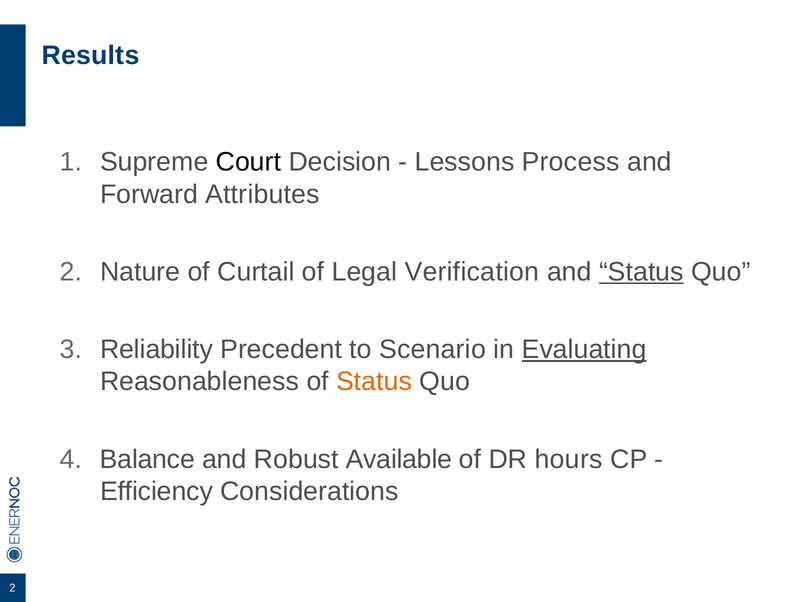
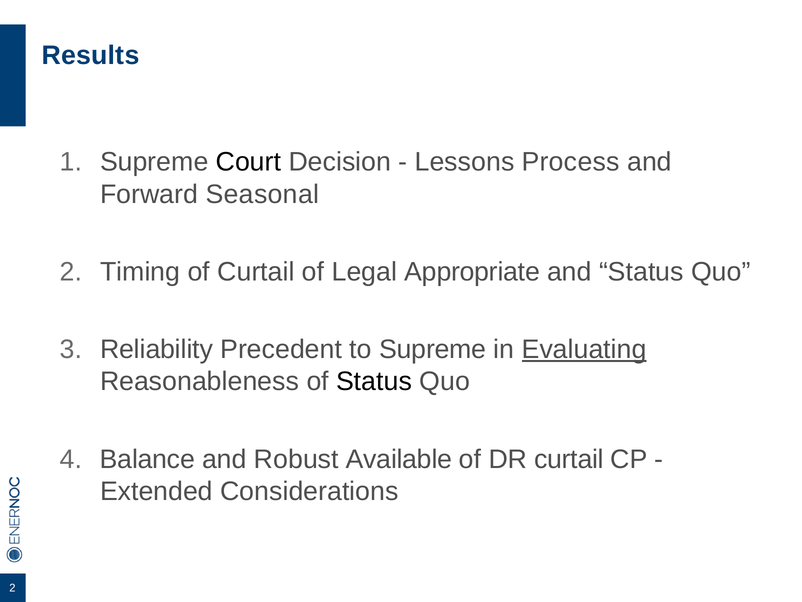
Attributes: Attributes -> Seasonal (262, 194)
Nature: Nature -> Timing (140, 272)
Verification: Verification -> Appropriate (472, 272)
Status underline: present -> none (641, 272)
to Scenario: Scenario -> Supreme (433, 349)
Status colour: orange -> black (374, 381)
DR hours: hours -> curtail (569, 459)
Efficiency: Efficiency -> Extended (156, 491)
